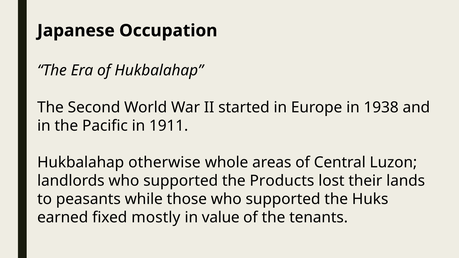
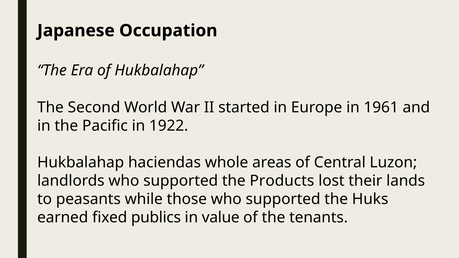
1938: 1938 -> 1961 (381, 107)
1911: 1911 -> 1922 (169, 126)
otherwise: otherwise -> haciendas (165, 162)
mostly: mostly -> publics (156, 218)
